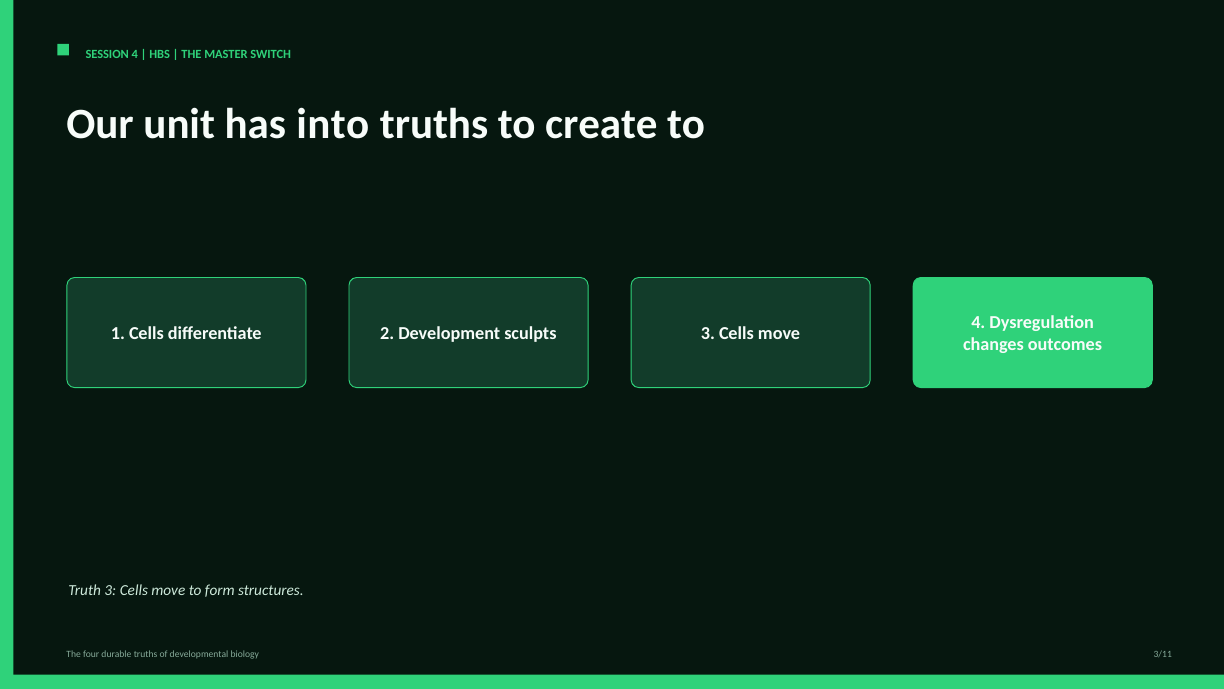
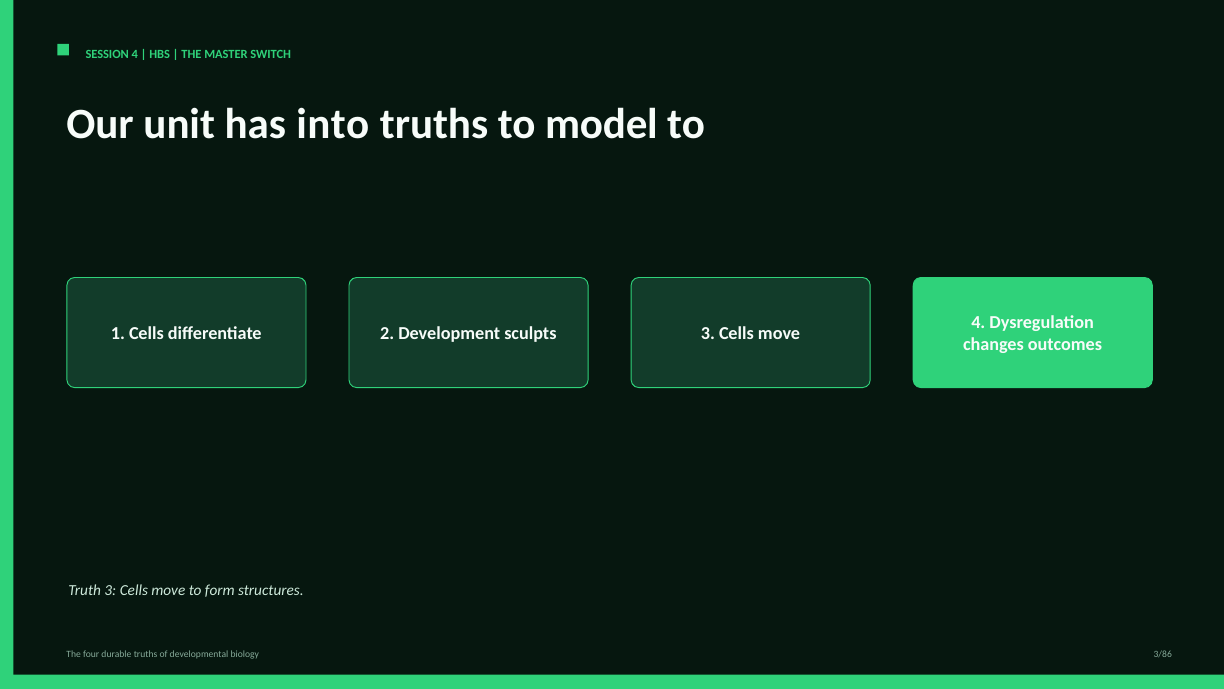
create: create -> model (601, 124)
3/11: 3/11 -> 3/86 (1163, 653)
